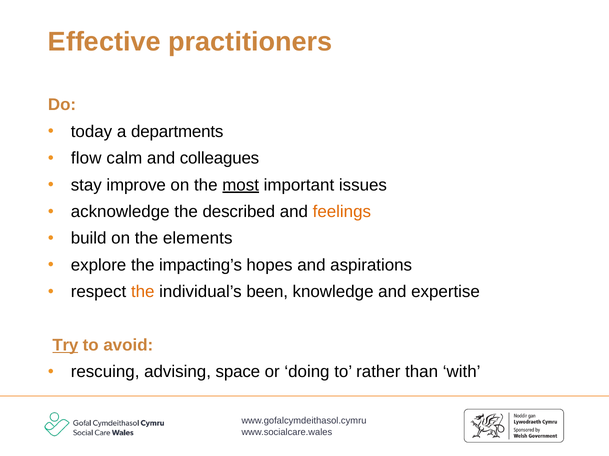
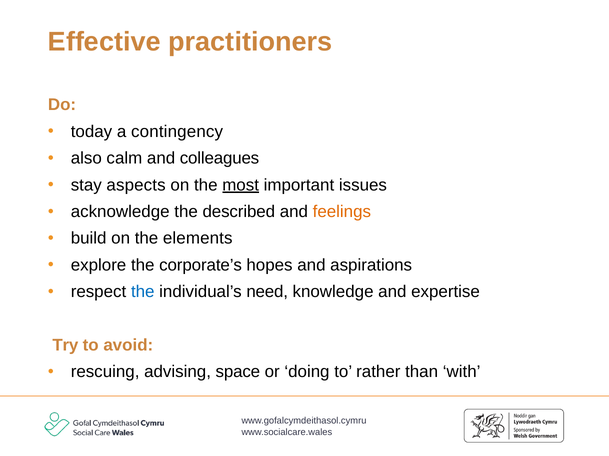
departments: departments -> contingency (177, 132)
flow: flow -> also (86, 159)
improve: improve -> aspects (136, 185)
impacting’s: impacting’s -> corporate’s (201, 265)
the colour: orange -> blue (143, 292)
been: been -> need (267, 292)
Try underline: present -> none (65, 346)
